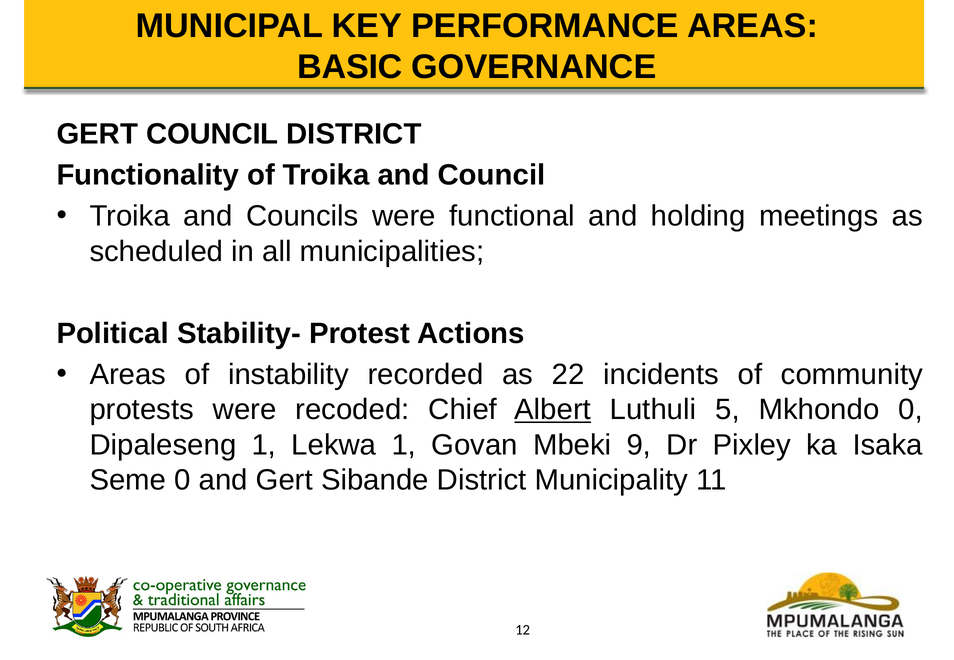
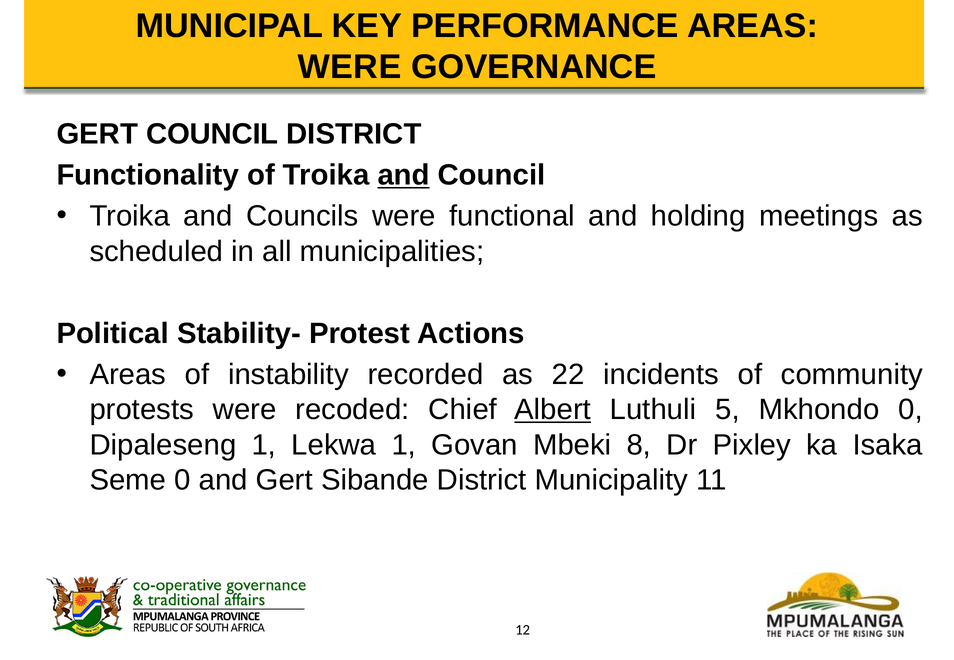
BASIC: BASIC -> WERE (350, 67)
and underline: none -> present (404, 175)
9: 9 -> 8 (639, 445)
